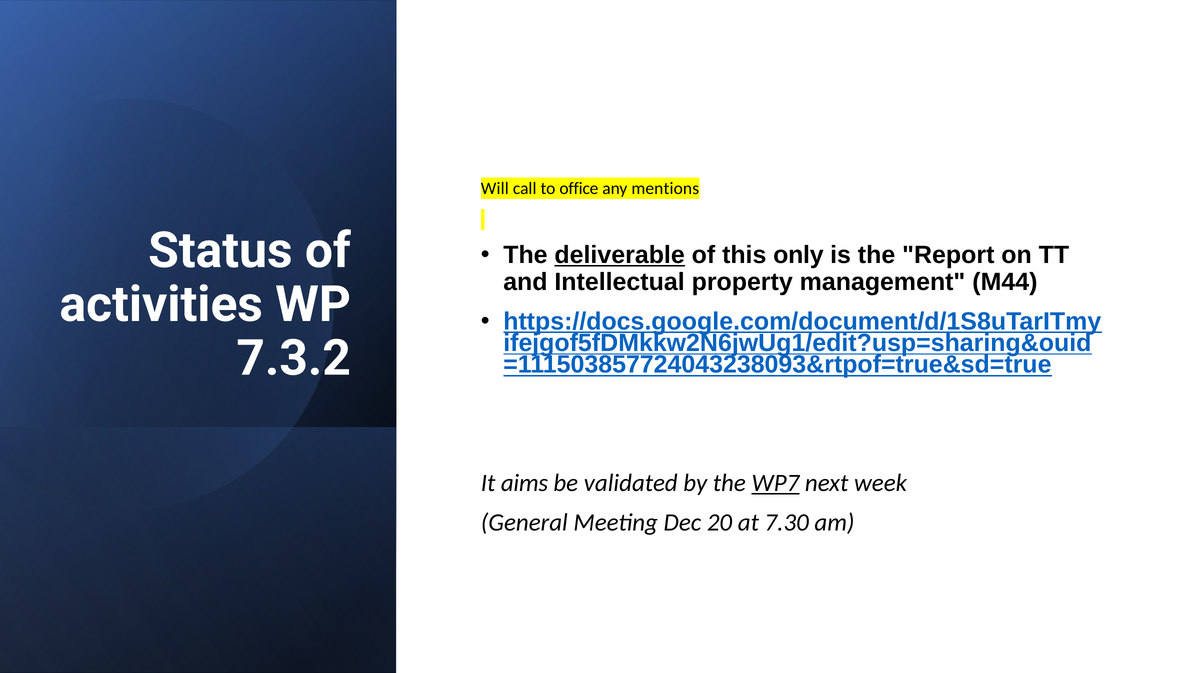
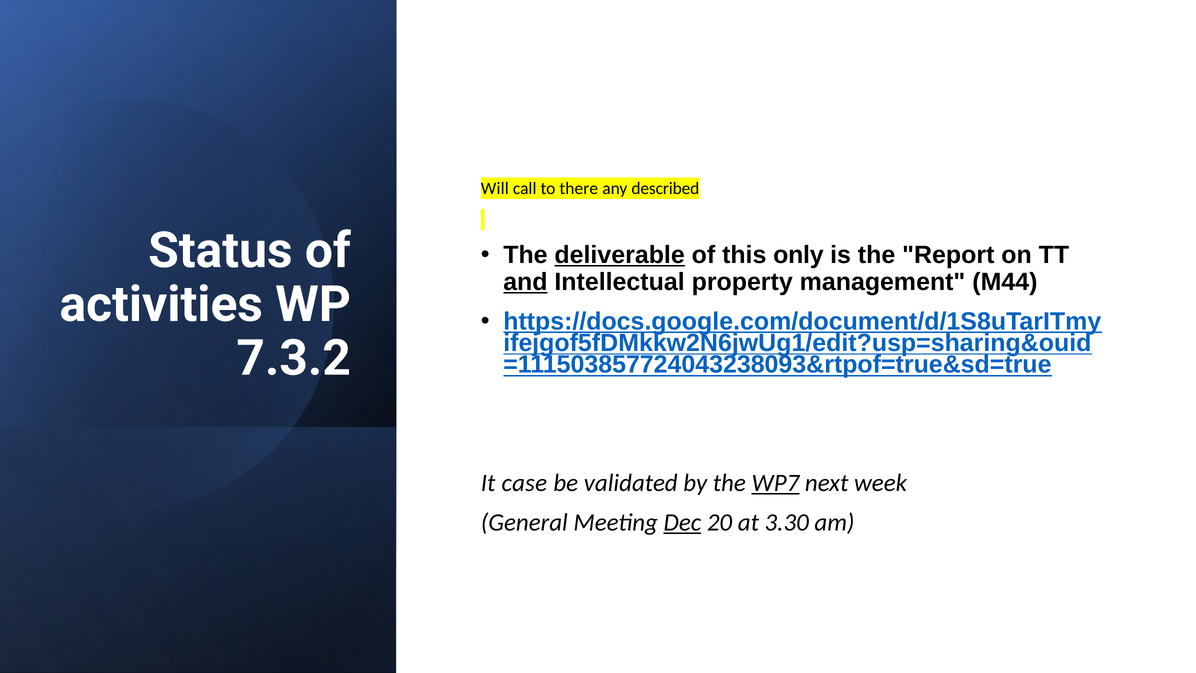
office: office -> there (579, 188)
mentions: mentions -> described (665, 188)
and underline: none -> present (525, 282)
aims: aims -> case (524, 483)
Dec underline: none -> present (682, 522)
7.30: 7.30 -> 3.30 (787, 522)
